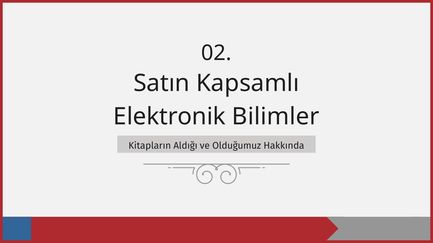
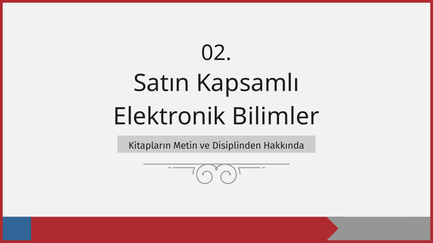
Aldığı: Aldığı -> Metin (185, 146)
Olduğumuz: Olduğumuz -> Disiplinden (237, 146)
